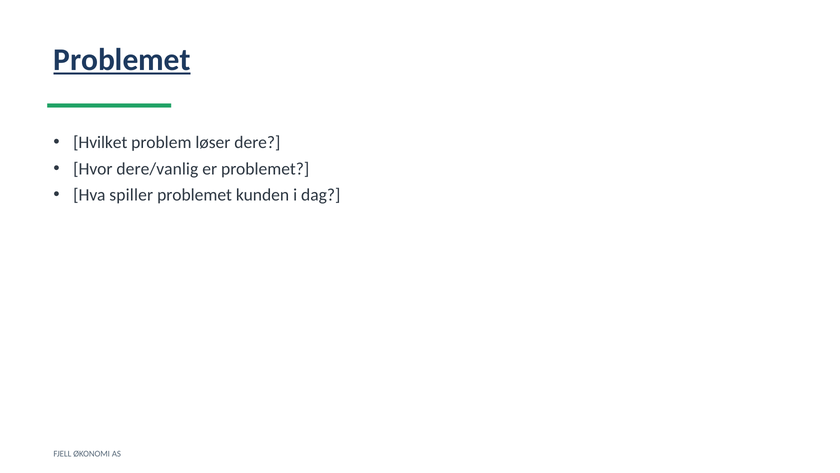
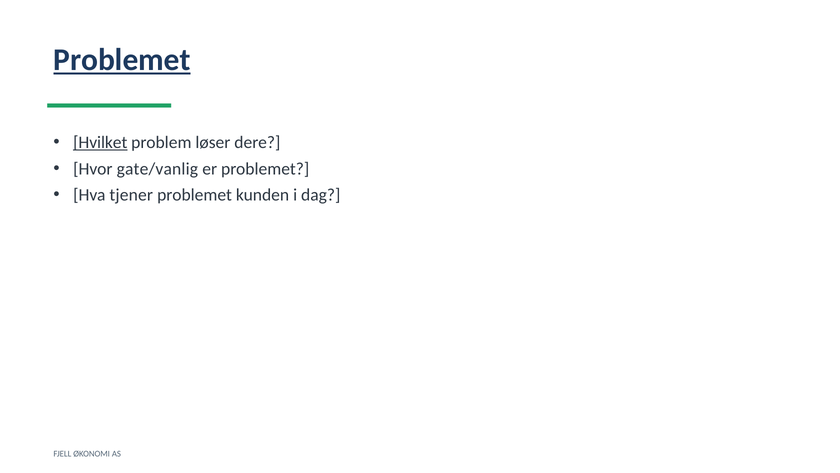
Hvilket underline: none -> present (100, 142)
dere/vanlig: dere/vanlig -> gate/vanlig (157, 169)
spiller: spiller -> tjener (131, 195)
